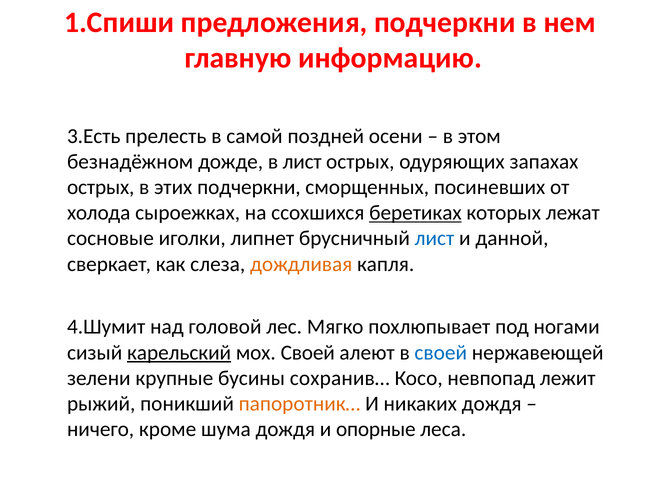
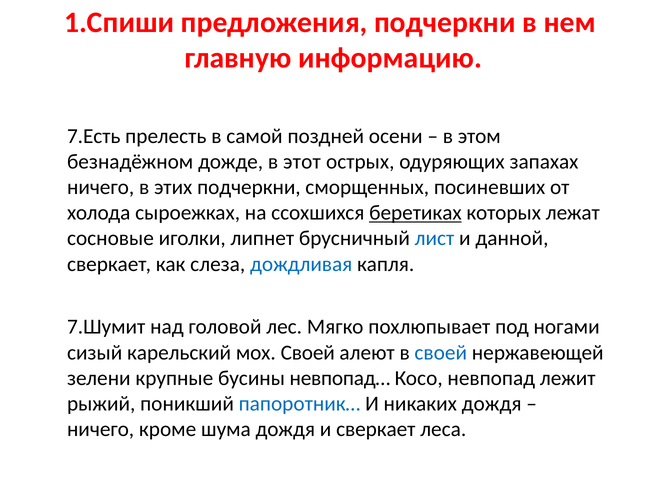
3.Есть: 3.Есть -> 7.Есть (94, 136)
в лист: лист -> этот (302, 162)
острых: острых -> ничего (101, 187)
дождливая colour: orange -> blue (301, 264)
4.Шумит: 4.Шумит -> 7.Шумит (106, 327)
карельский underline: present -> none (179, 353)
сохранив…: сохранив… -> невпопад… (340, 378)
папоротник… colour: orange -> blue (299, 404)
и опорные: опорные -> сверкает (376, 429)
